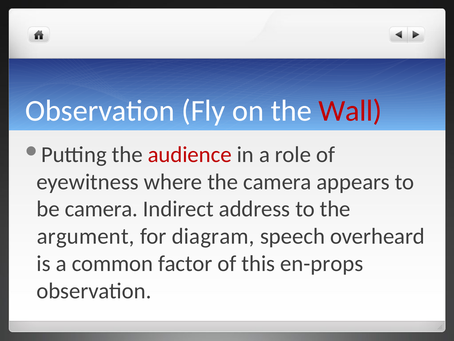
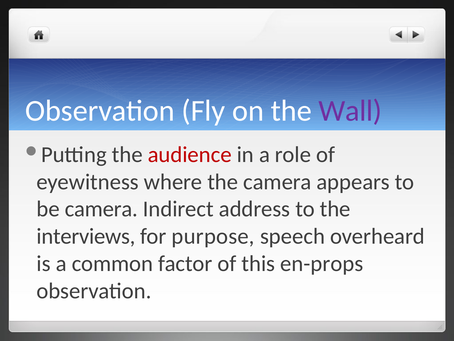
Wall colour: red -> purple (350, 111)
argument: argument -> interviews (86, 236)
diagram: diagram -> purpose (213, 236)
